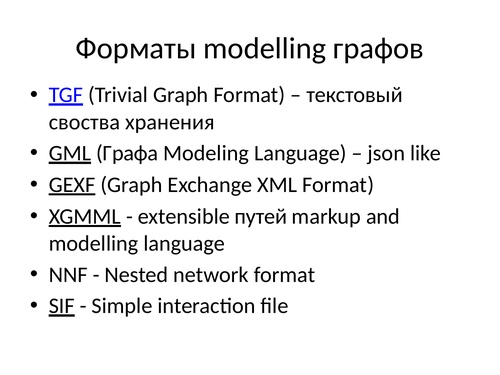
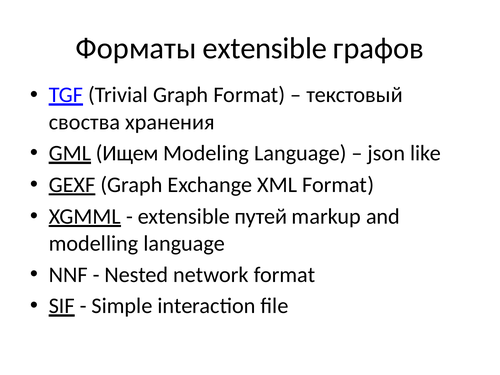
Форматы modelling: modelling -> extensible (265, 48)
Графа: Графа -> Ищем (127, 153)
